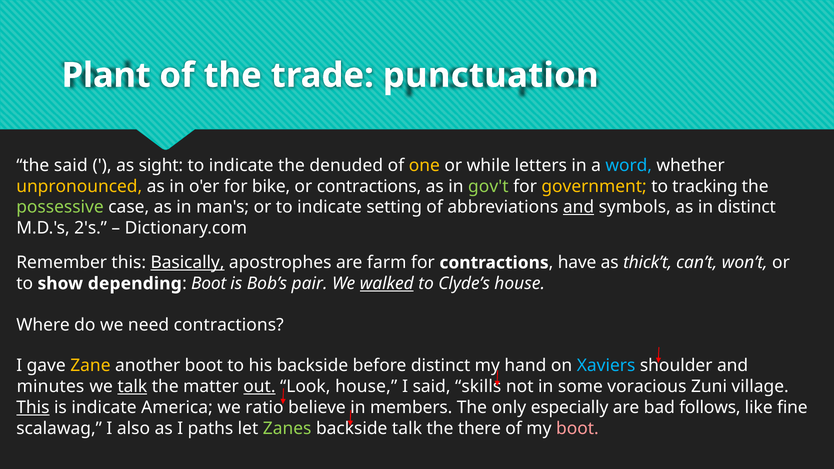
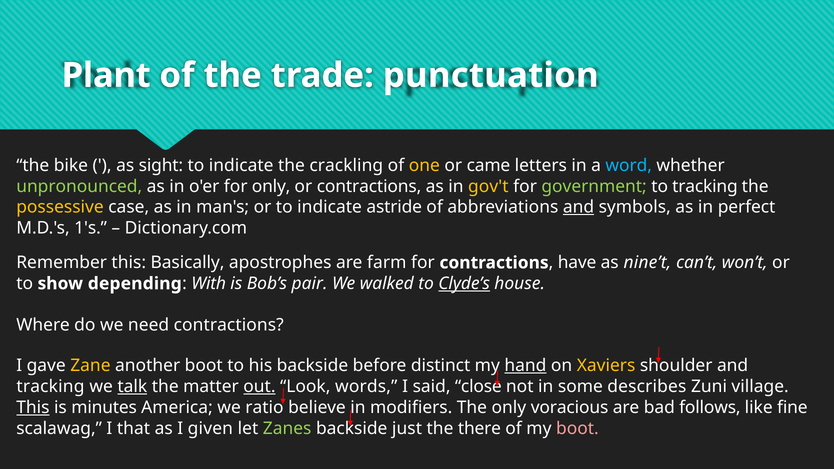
the said: said -> bike (71, 166)
denuded: denuded -> crackling (346, 166)
while: while -> came (488, 166)
unpronounced colour: yellow -> light green (79, 186)
for bike: bike -> only (271, 186)
gov't colour: light green -> yellow (488, 186)
government colour: yellow -> light green (594, 186)
possessive colour: light green -> yellow (60, 207)
setting: setting -> astride (394, 207)
in distinct: distinct -> perfect (747, 207)
2's: 2's -> 1's (91, 228)
Basically underline: present -> none (188, 263)
thick’t: thick’t -> nine’t (647, 263)
Boot: Boot -> With (209, 284)
walked underline: present -> none (387, 284)
Clyde’s underline: none -> present (464, 284)
hand underline: none -> present (525, 366)
Xaviers colour: light blue -> yellow (606, 366)
minutes: minutes -> tracking (50, 387)
Look house: house -> words (366, 387)
skills: skills -> close (478, 387)
voracious: voracious -> describes (647, 387)
is indicate: indicate -> minutes (104, 408)
members: members -> modifiers (411, 408)
especially: especially -> voracious (570, 408)
also: also -> that (134, 428)
paths: paths -> given (210, 428)
backside talk: talk -> just (407, 428)
